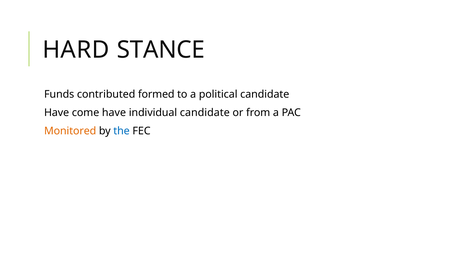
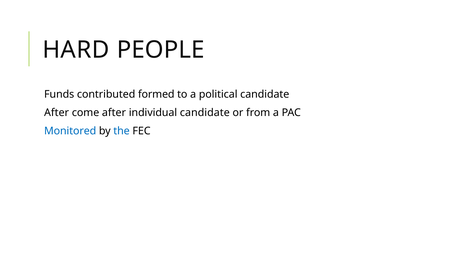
STANCE: STANCE -> PEOPLE (161, 50)
Have: Have -> After (57, 112)
come have: have -> after (114, 112)
Monitored colour: orange -> blue (70, 131)
